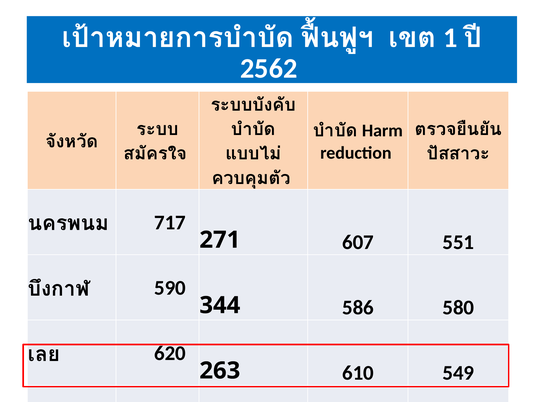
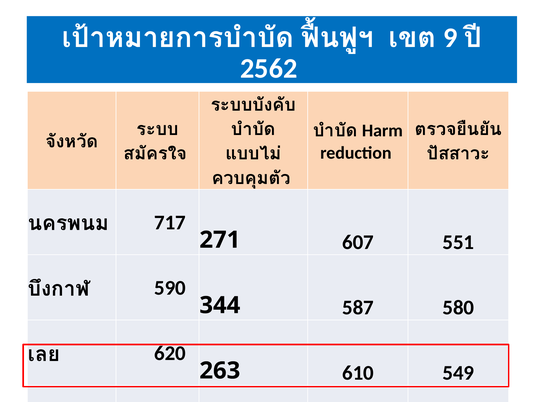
1: 1 -> 9 (450, 38)
586: 586 -> 587 (358, 308)
